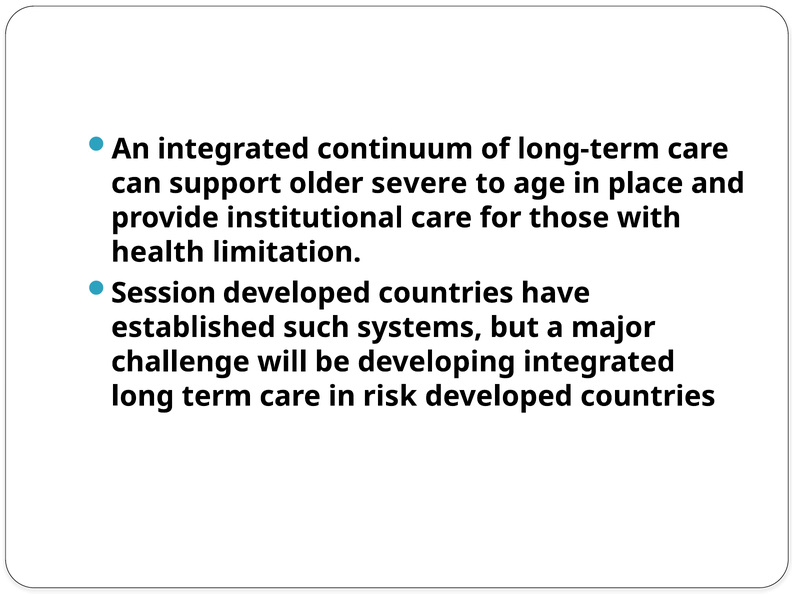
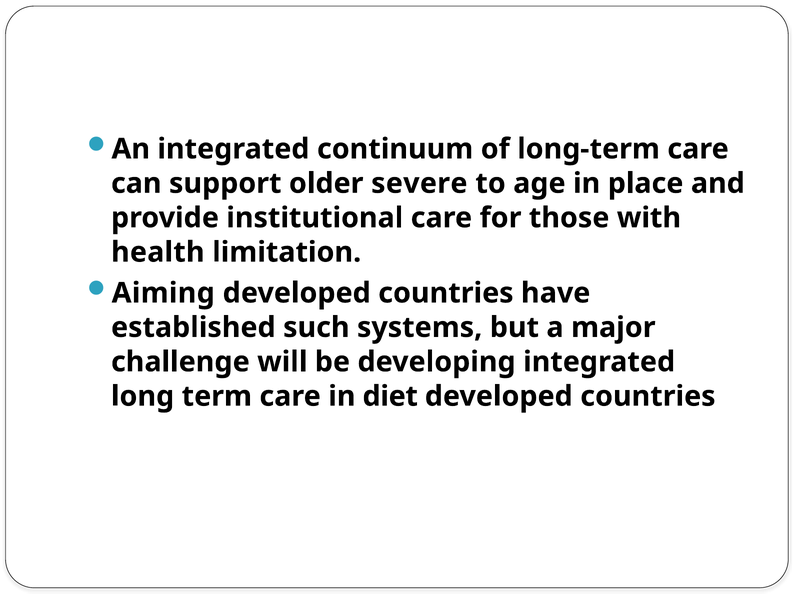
Session: Session -> Aiming (163, 293)
risk: risk -> diet (390, 396)
